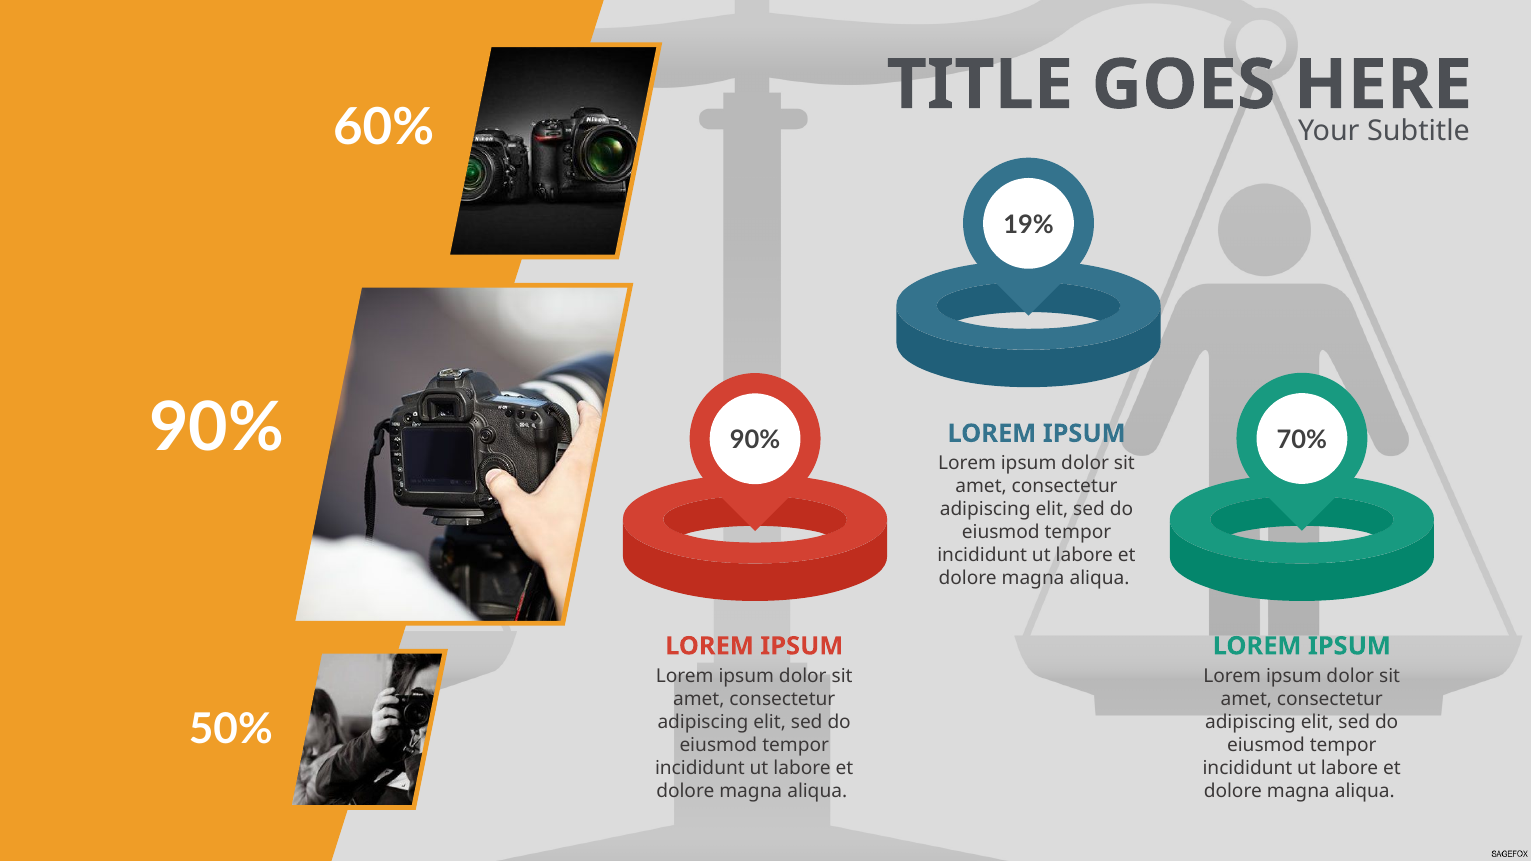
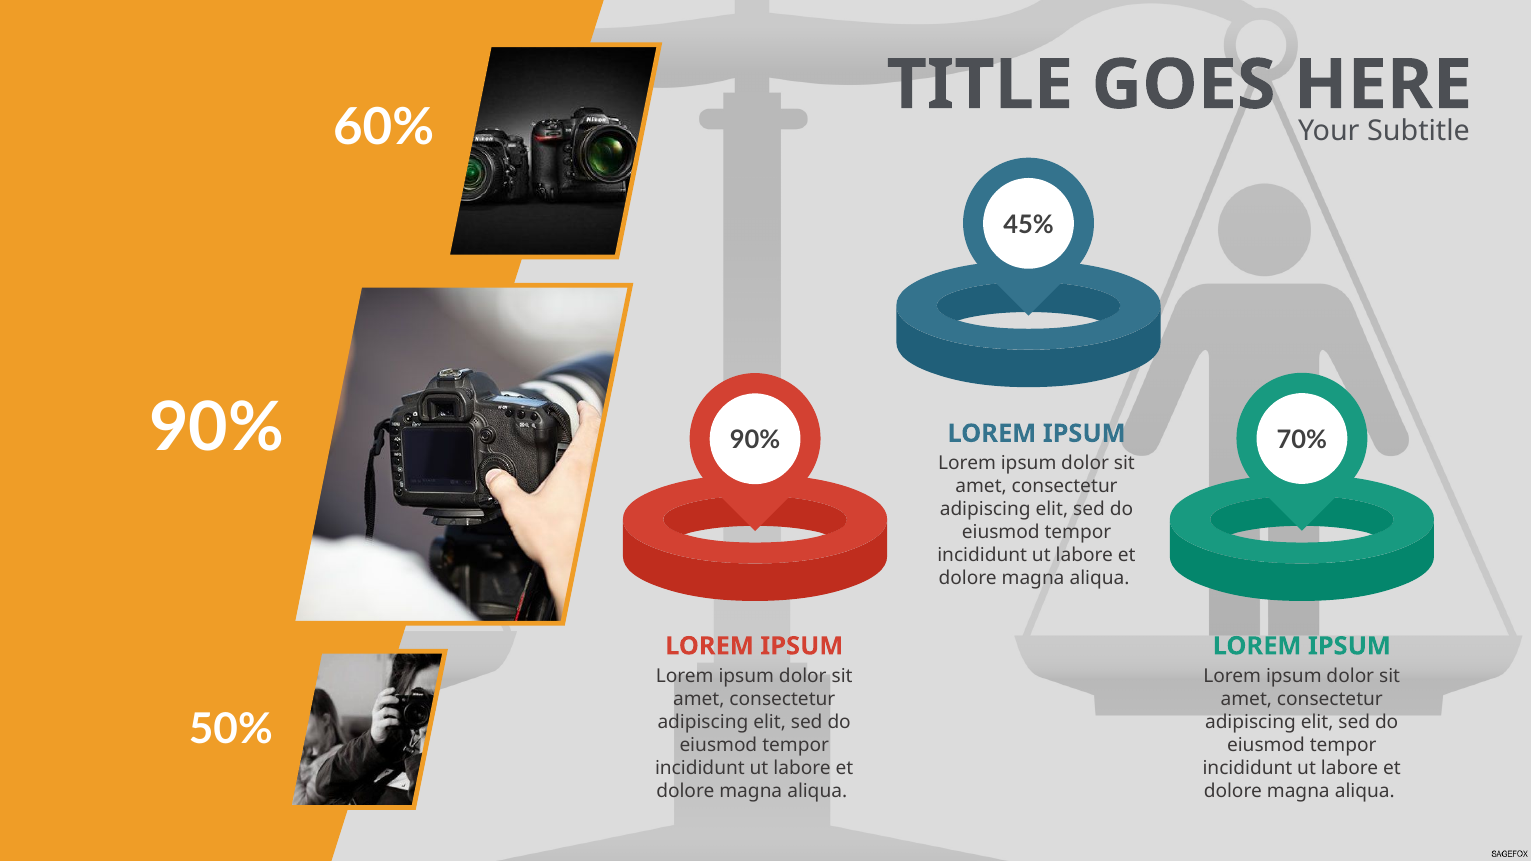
19%: 19% -> 45% (1028, 225)
